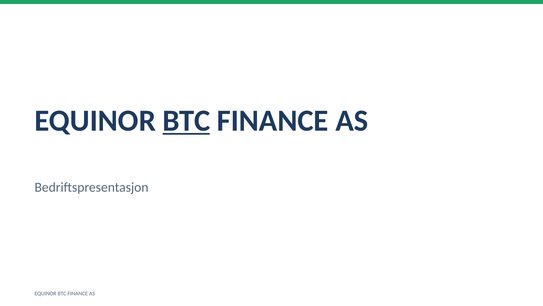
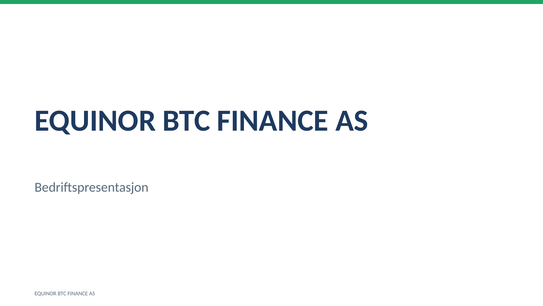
BTC underline: present -> none (186, 120)
